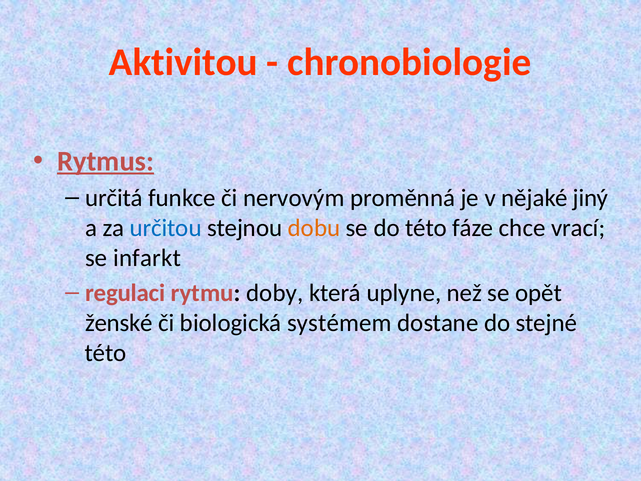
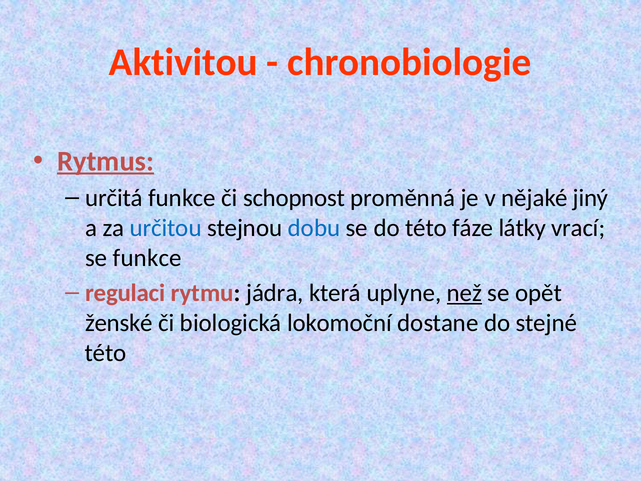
nervovým: nervovým -> schopnost (294, 198)
dobu colour: orange -> blue (314, 228)
chce: chce -> látky (522, 228)
se infarkt: infarkt -> funkce (147, 258)
doby: doby -> jádra (275, 293)
než underline: none -> present (464, 293)
systémem: systémem -> lokomoční (339, 323)
